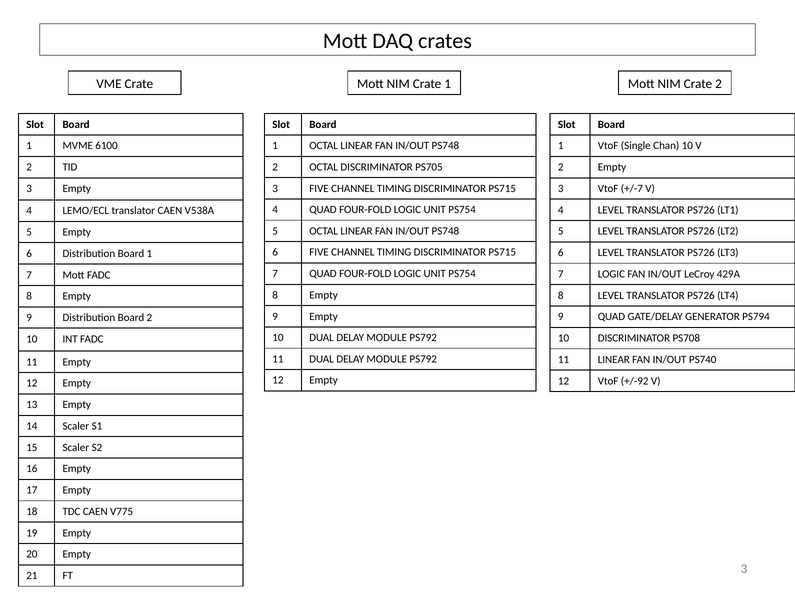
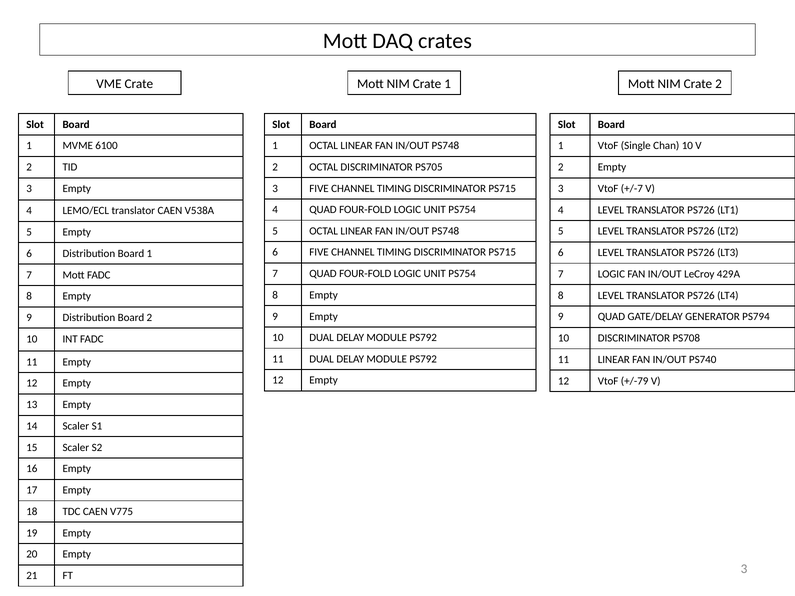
+/-92: +/-92 -> +/-79 (635, 381)
